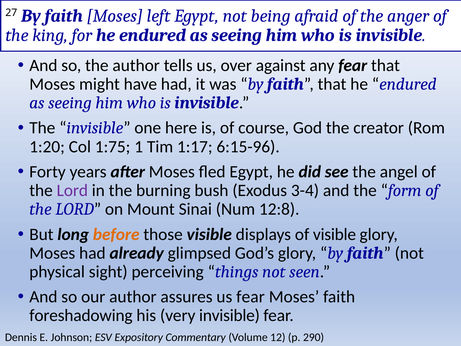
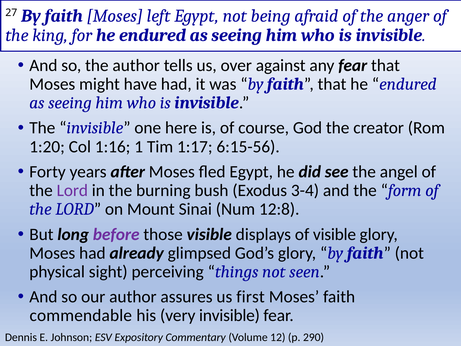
1:75: 1:75 -> 1:16 (113, 147)
6:15-96: 6:15-96 -> 6:15-56 (248, 147)
before colour: orange -> purple (116, 234)
us fear: fear -> first (250, 297)
foreshadowing: foreshadowing -> commendable (81, 315)
